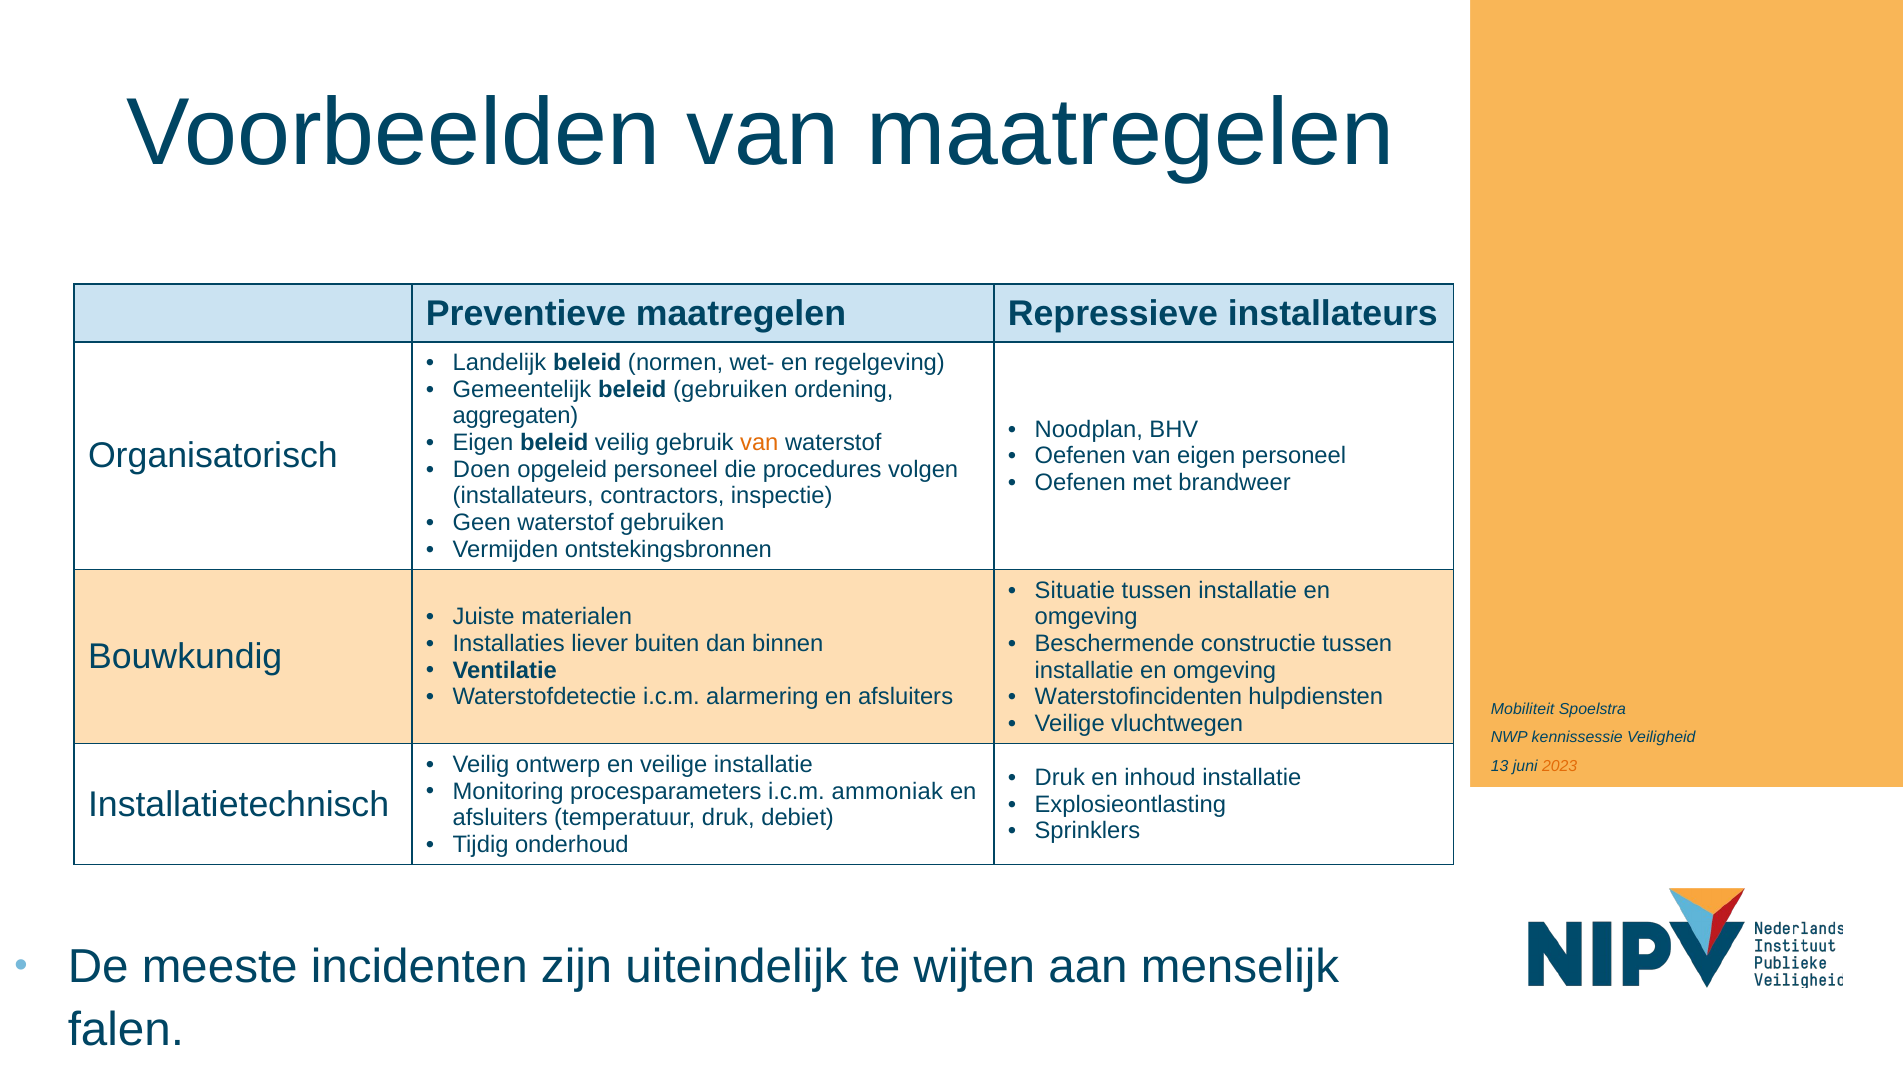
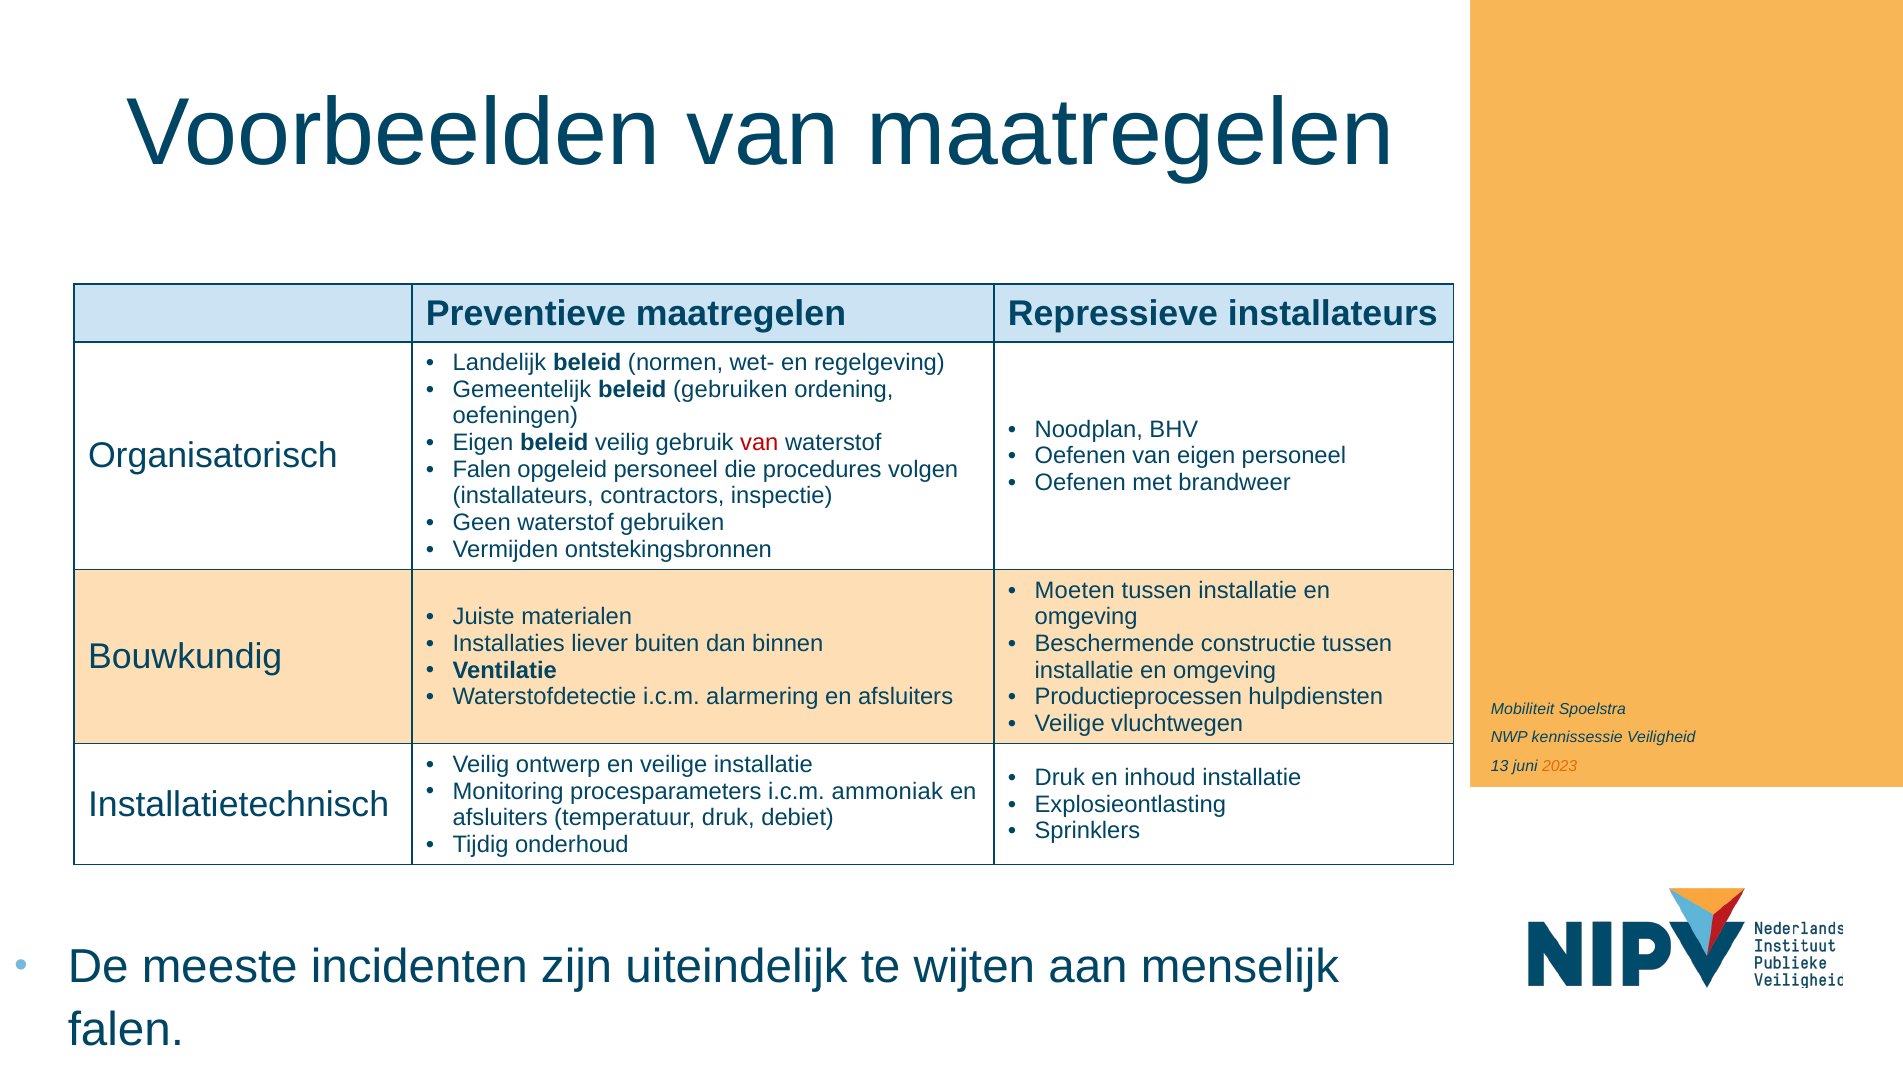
aggregaten: aggregaten -> oefeningen (515, 416)
van colour: orange -> red (759, 442)
Doen: Doen -> Falen (482, 469)
Situatie: Situatie -> Moeten (1075, 590)
Waterstofincidenten: Waterstofincidenten -> Productieprocessen (1138, 697)
